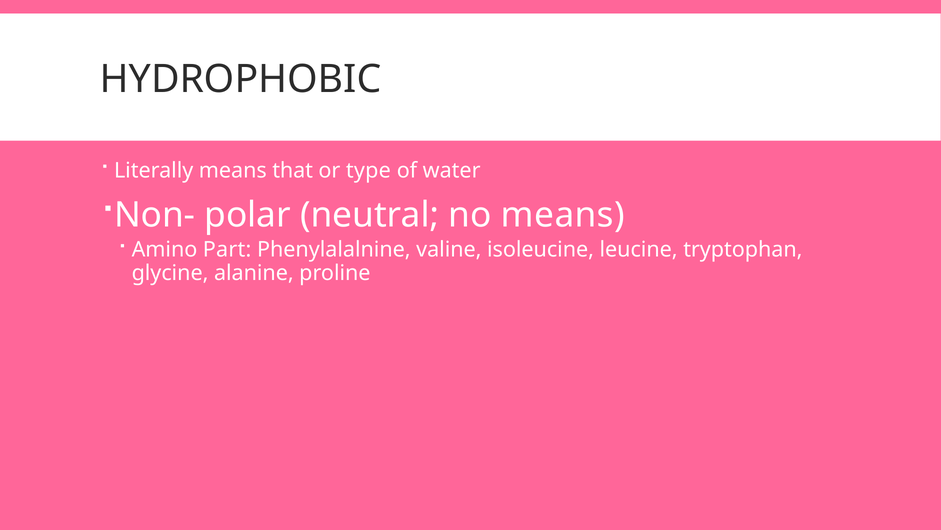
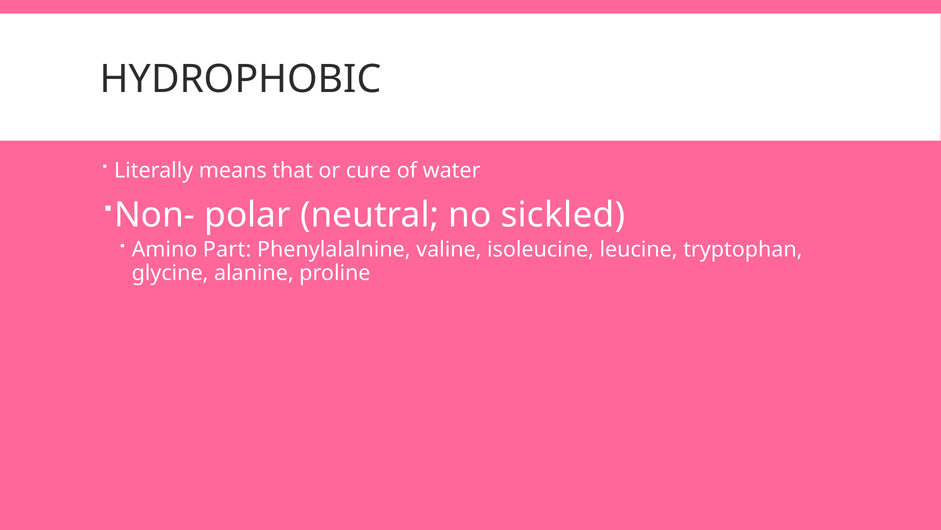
type: type -> cure (368, 170)
no means: means -> sickled (563, 215)
